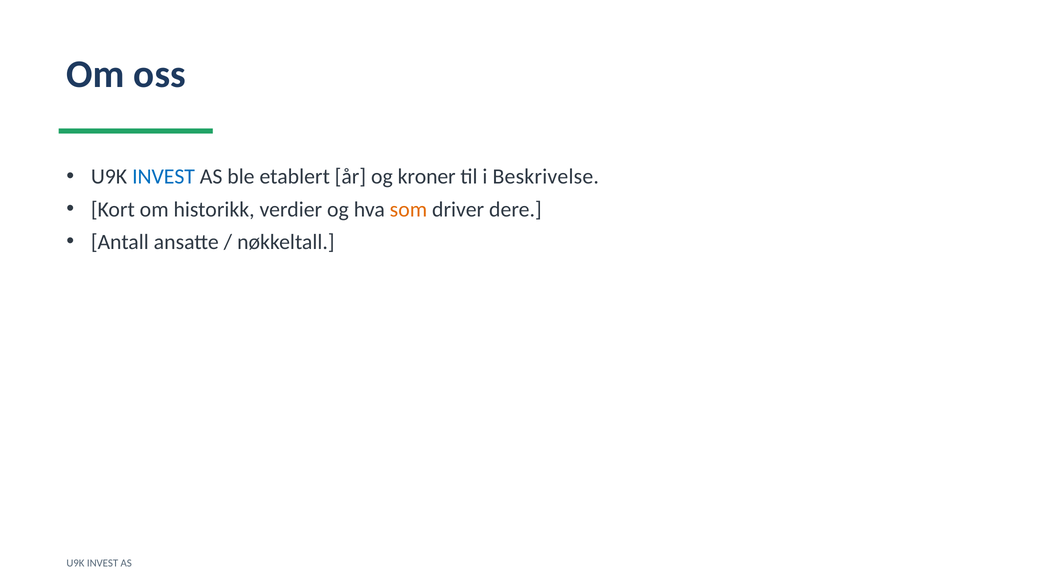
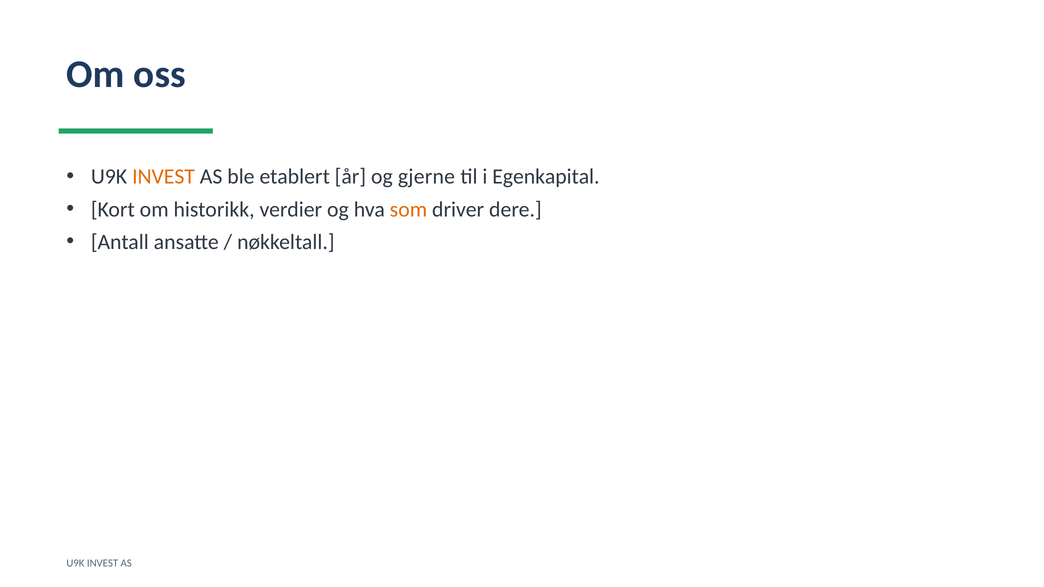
INVEST colour: blue -> orange (164, 177)
kroner: kroner -> gjerne (426, 177)
Beskrivelse: Beskrivelse -> Egenkapital (546, 177)
